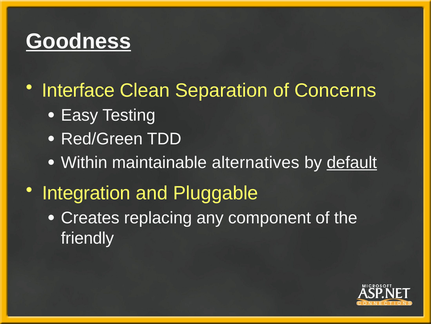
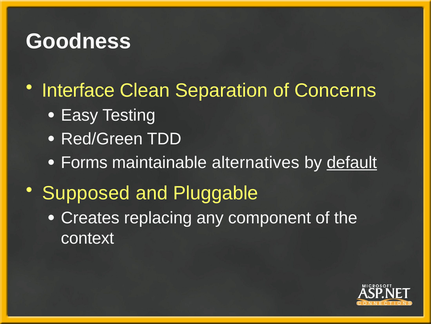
Goodness underline: present -> none (78, 41)
Within: Within -> Forms (84, 162)
Integration: Integration -> Supposed (86, 193)
friendly: friendly -> context (87, 238)
